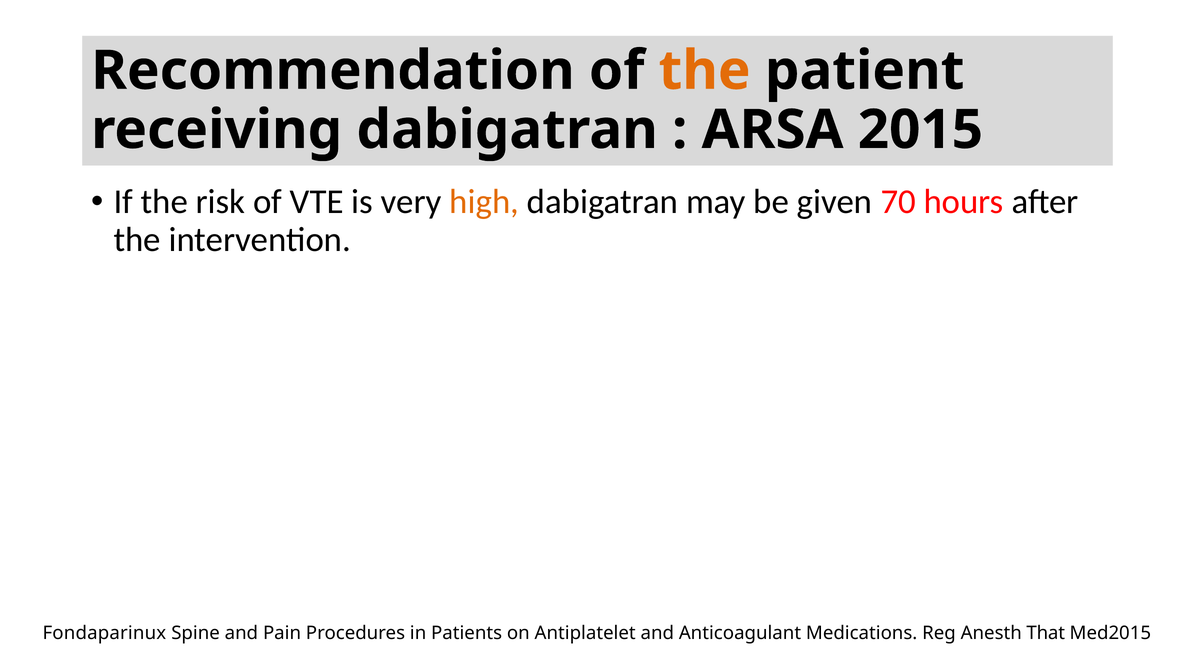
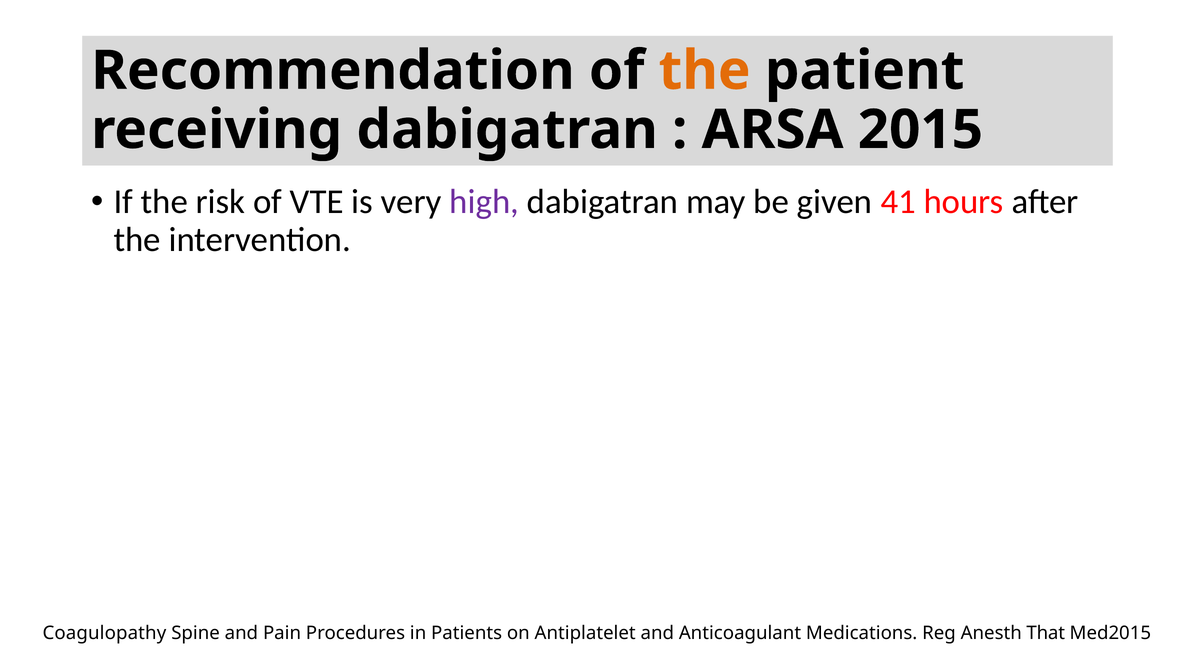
high colour: orange -> purple (484, 202)
70: 70 -> 41 (898, 202)
Fondaparinux: Fondaparinux -> Coagulopathy (104, 633)
